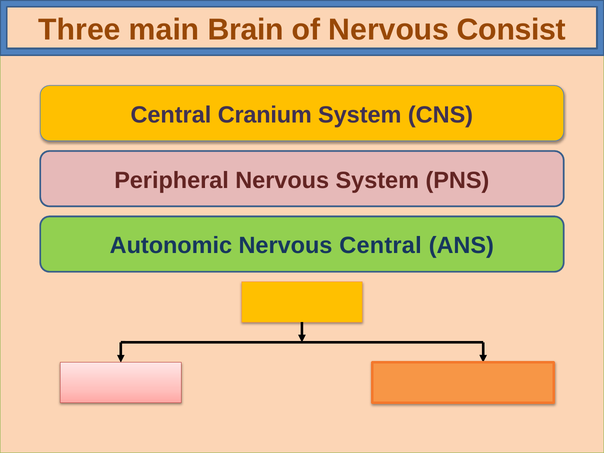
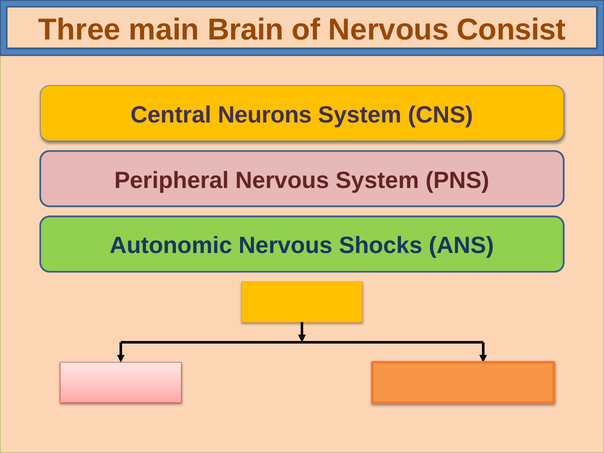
Cranium: Cranium -> Neurons (265, 115)
Nervous Central: Central -> Shocks (381, 246)
